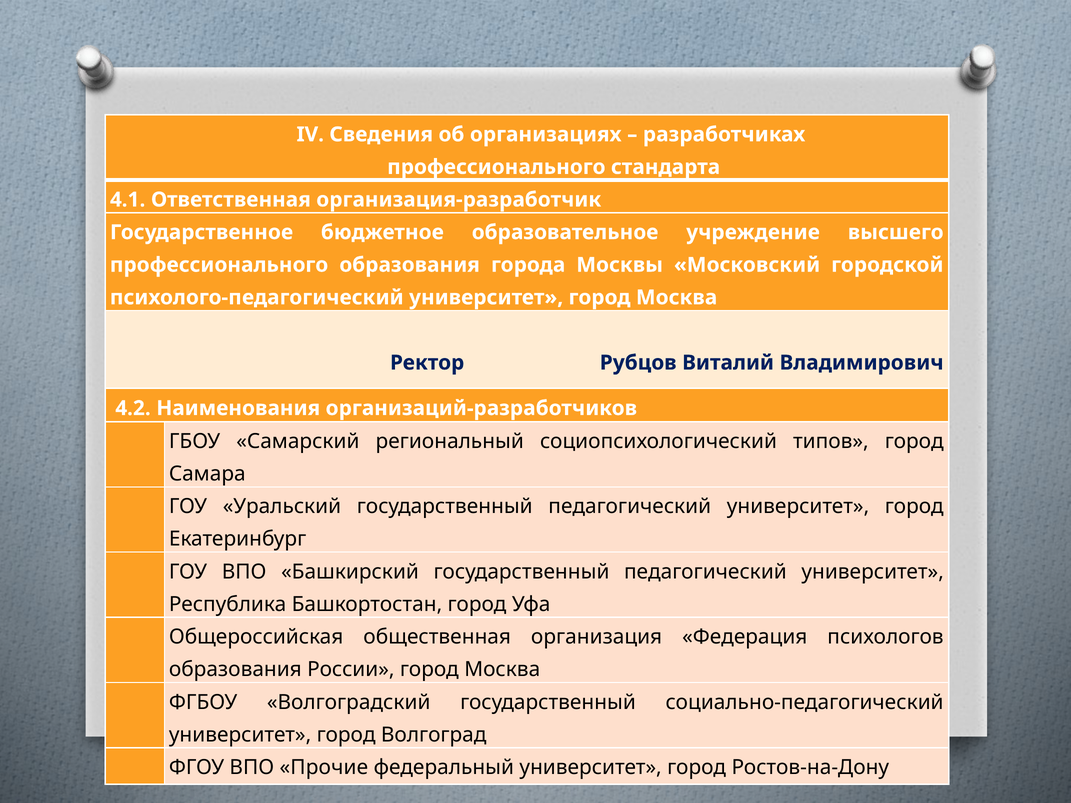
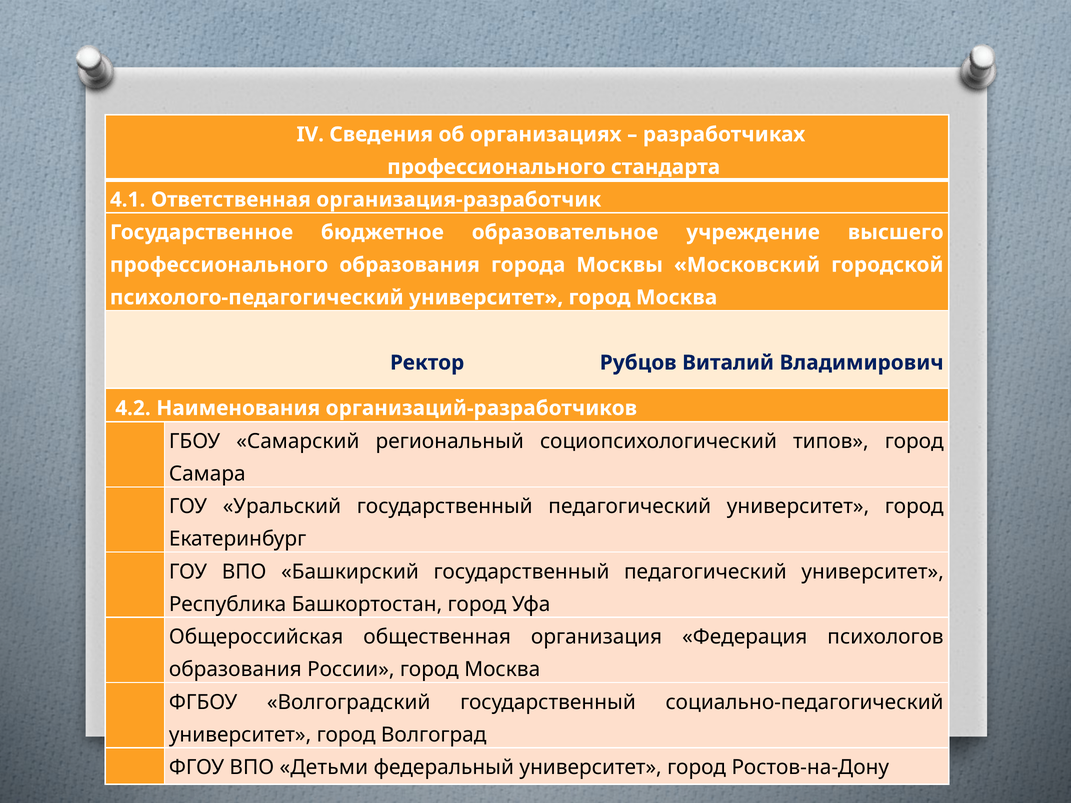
Прочие: Прочие -> Детьми (324, 768)
